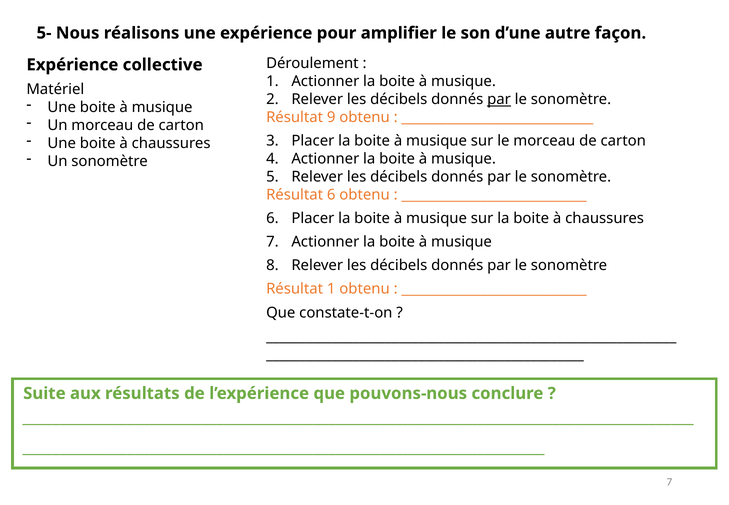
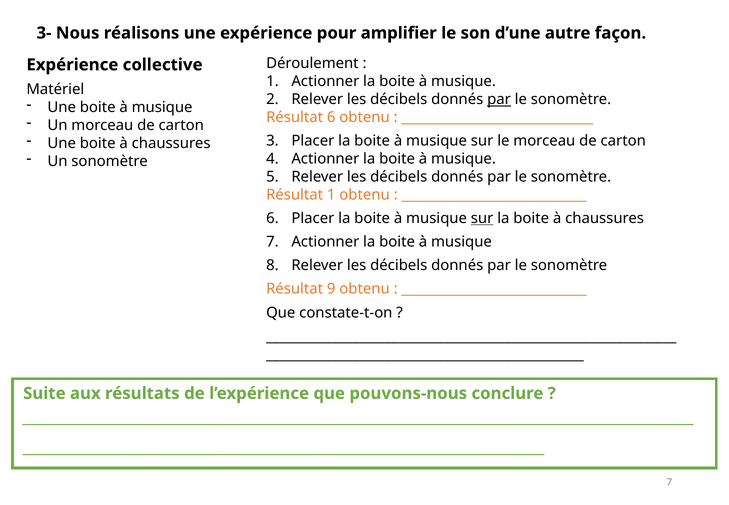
5-: 5- -> 3- (44, 33)
Résultat 9: 9 -> 6 (331, 117)
Résultat 6: 6 -> 1 (331, 195)
sur underline: none -> present (482, 218)
Résultat 1: 1 -> 9 (331, 289)
